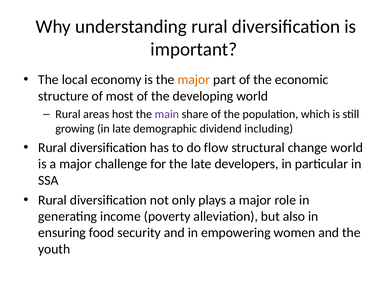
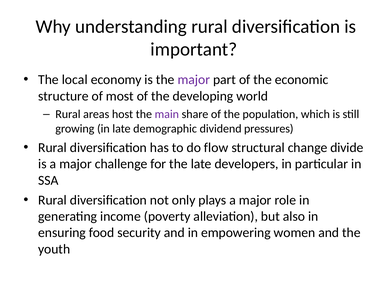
major colour: orange -> purple (194, 80)
including: including -> pressures (269, 129)
change world: world -> divide (347, 148)
